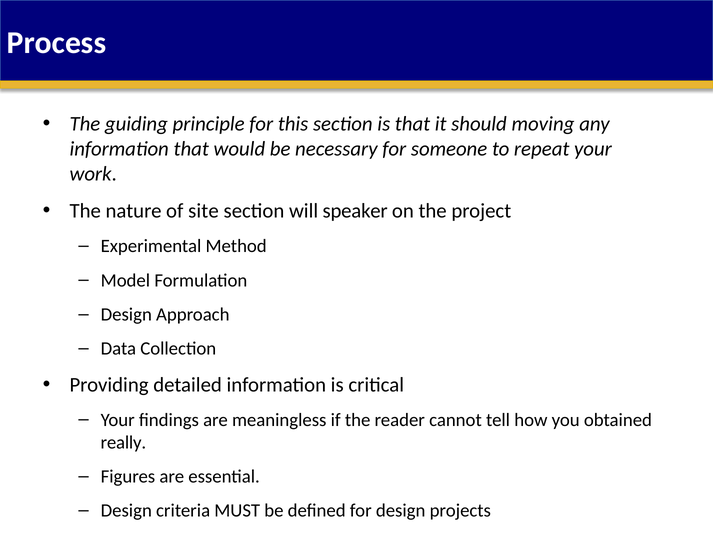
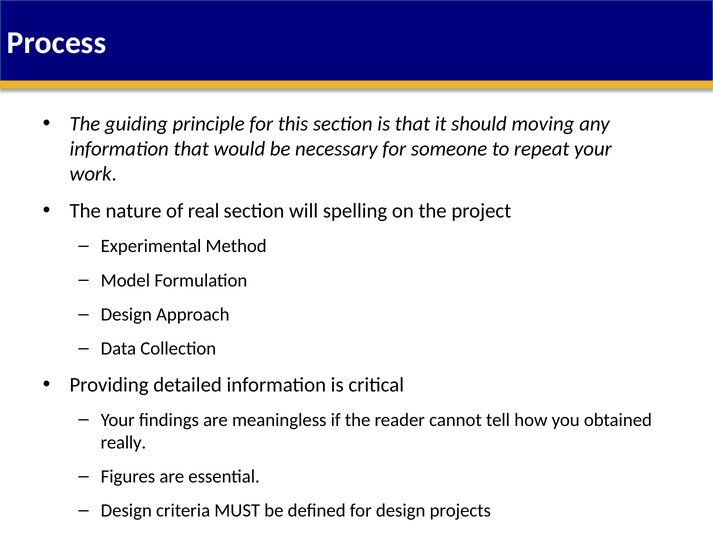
site: site -> real (204, 211)
speaker: speaker -> spelling (355, 211)
